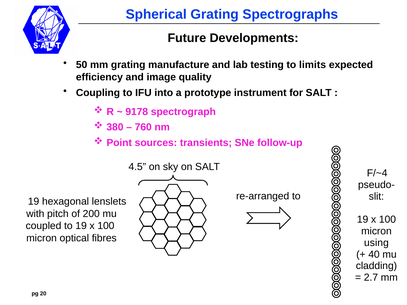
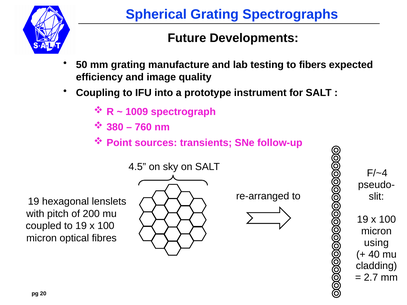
limits: limits -> fibers (313, 65)
9178: 9178 -> 1009 (137, 112)
